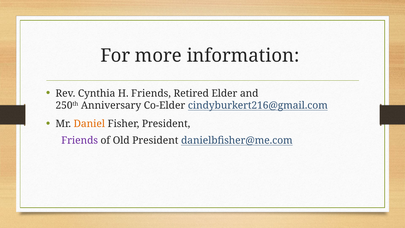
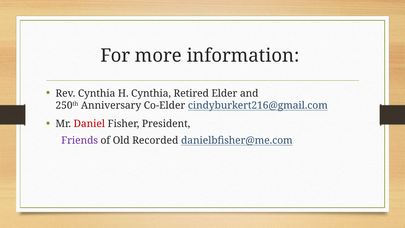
H Friends: Friends -> Cynthia (151, 93)
Daniel colour: orange -> red (89, 124)
Old President: President -> Recorded (155, 140)
